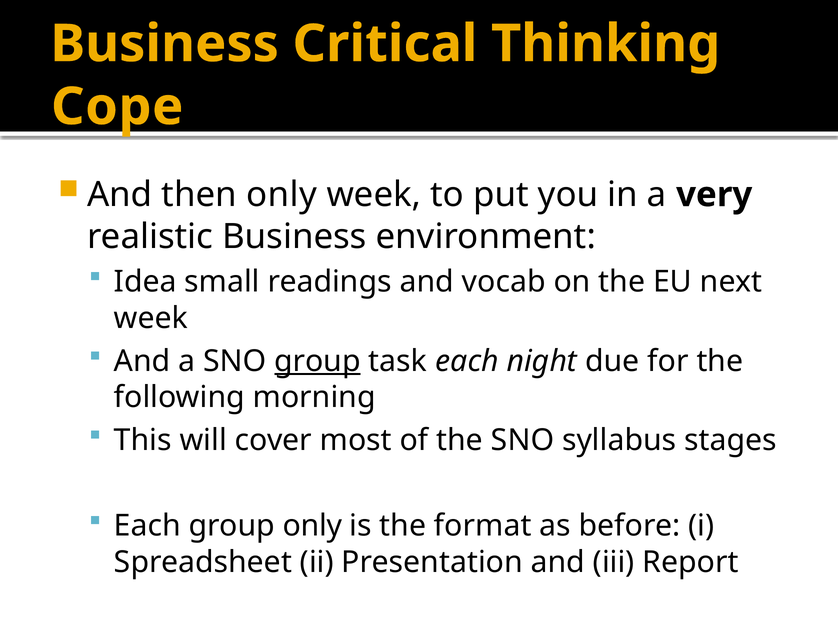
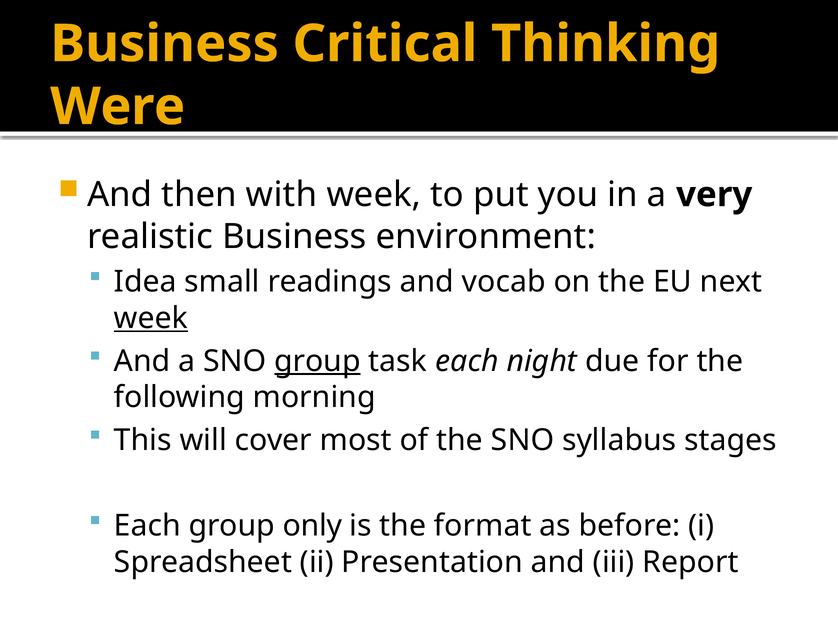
Cope: Cope -> Were (118, 107)
then only: only -> with (282, 194)
week underline: none -> present (151, 318)
